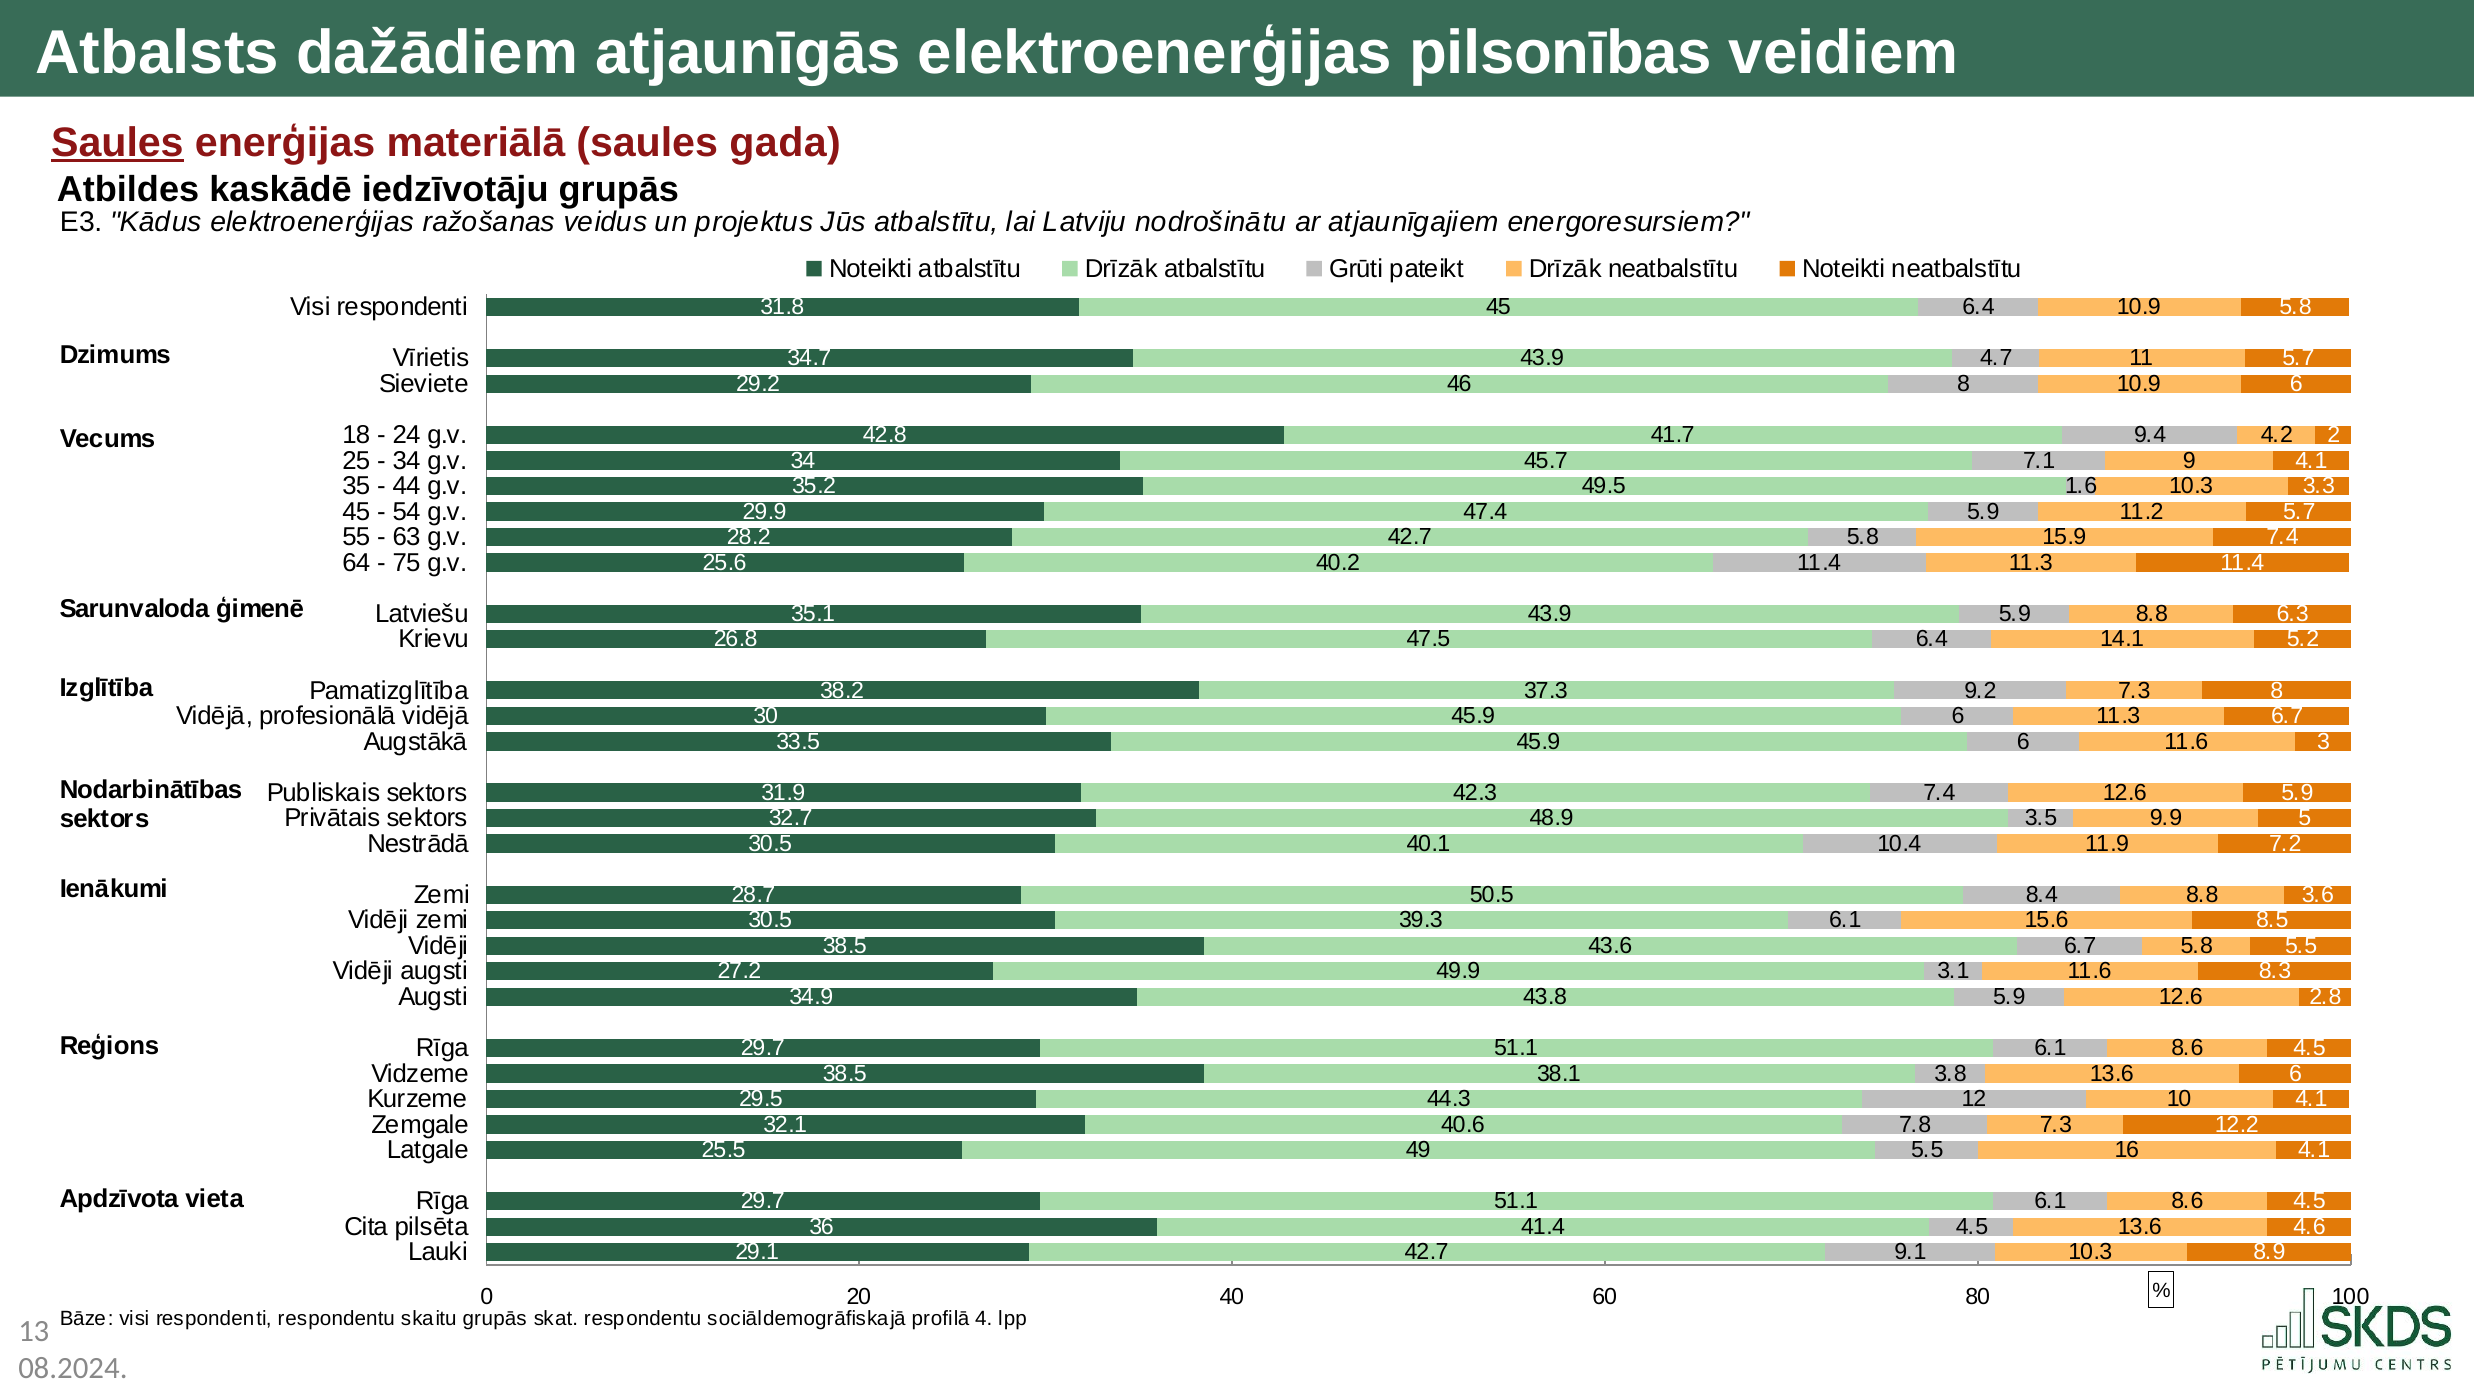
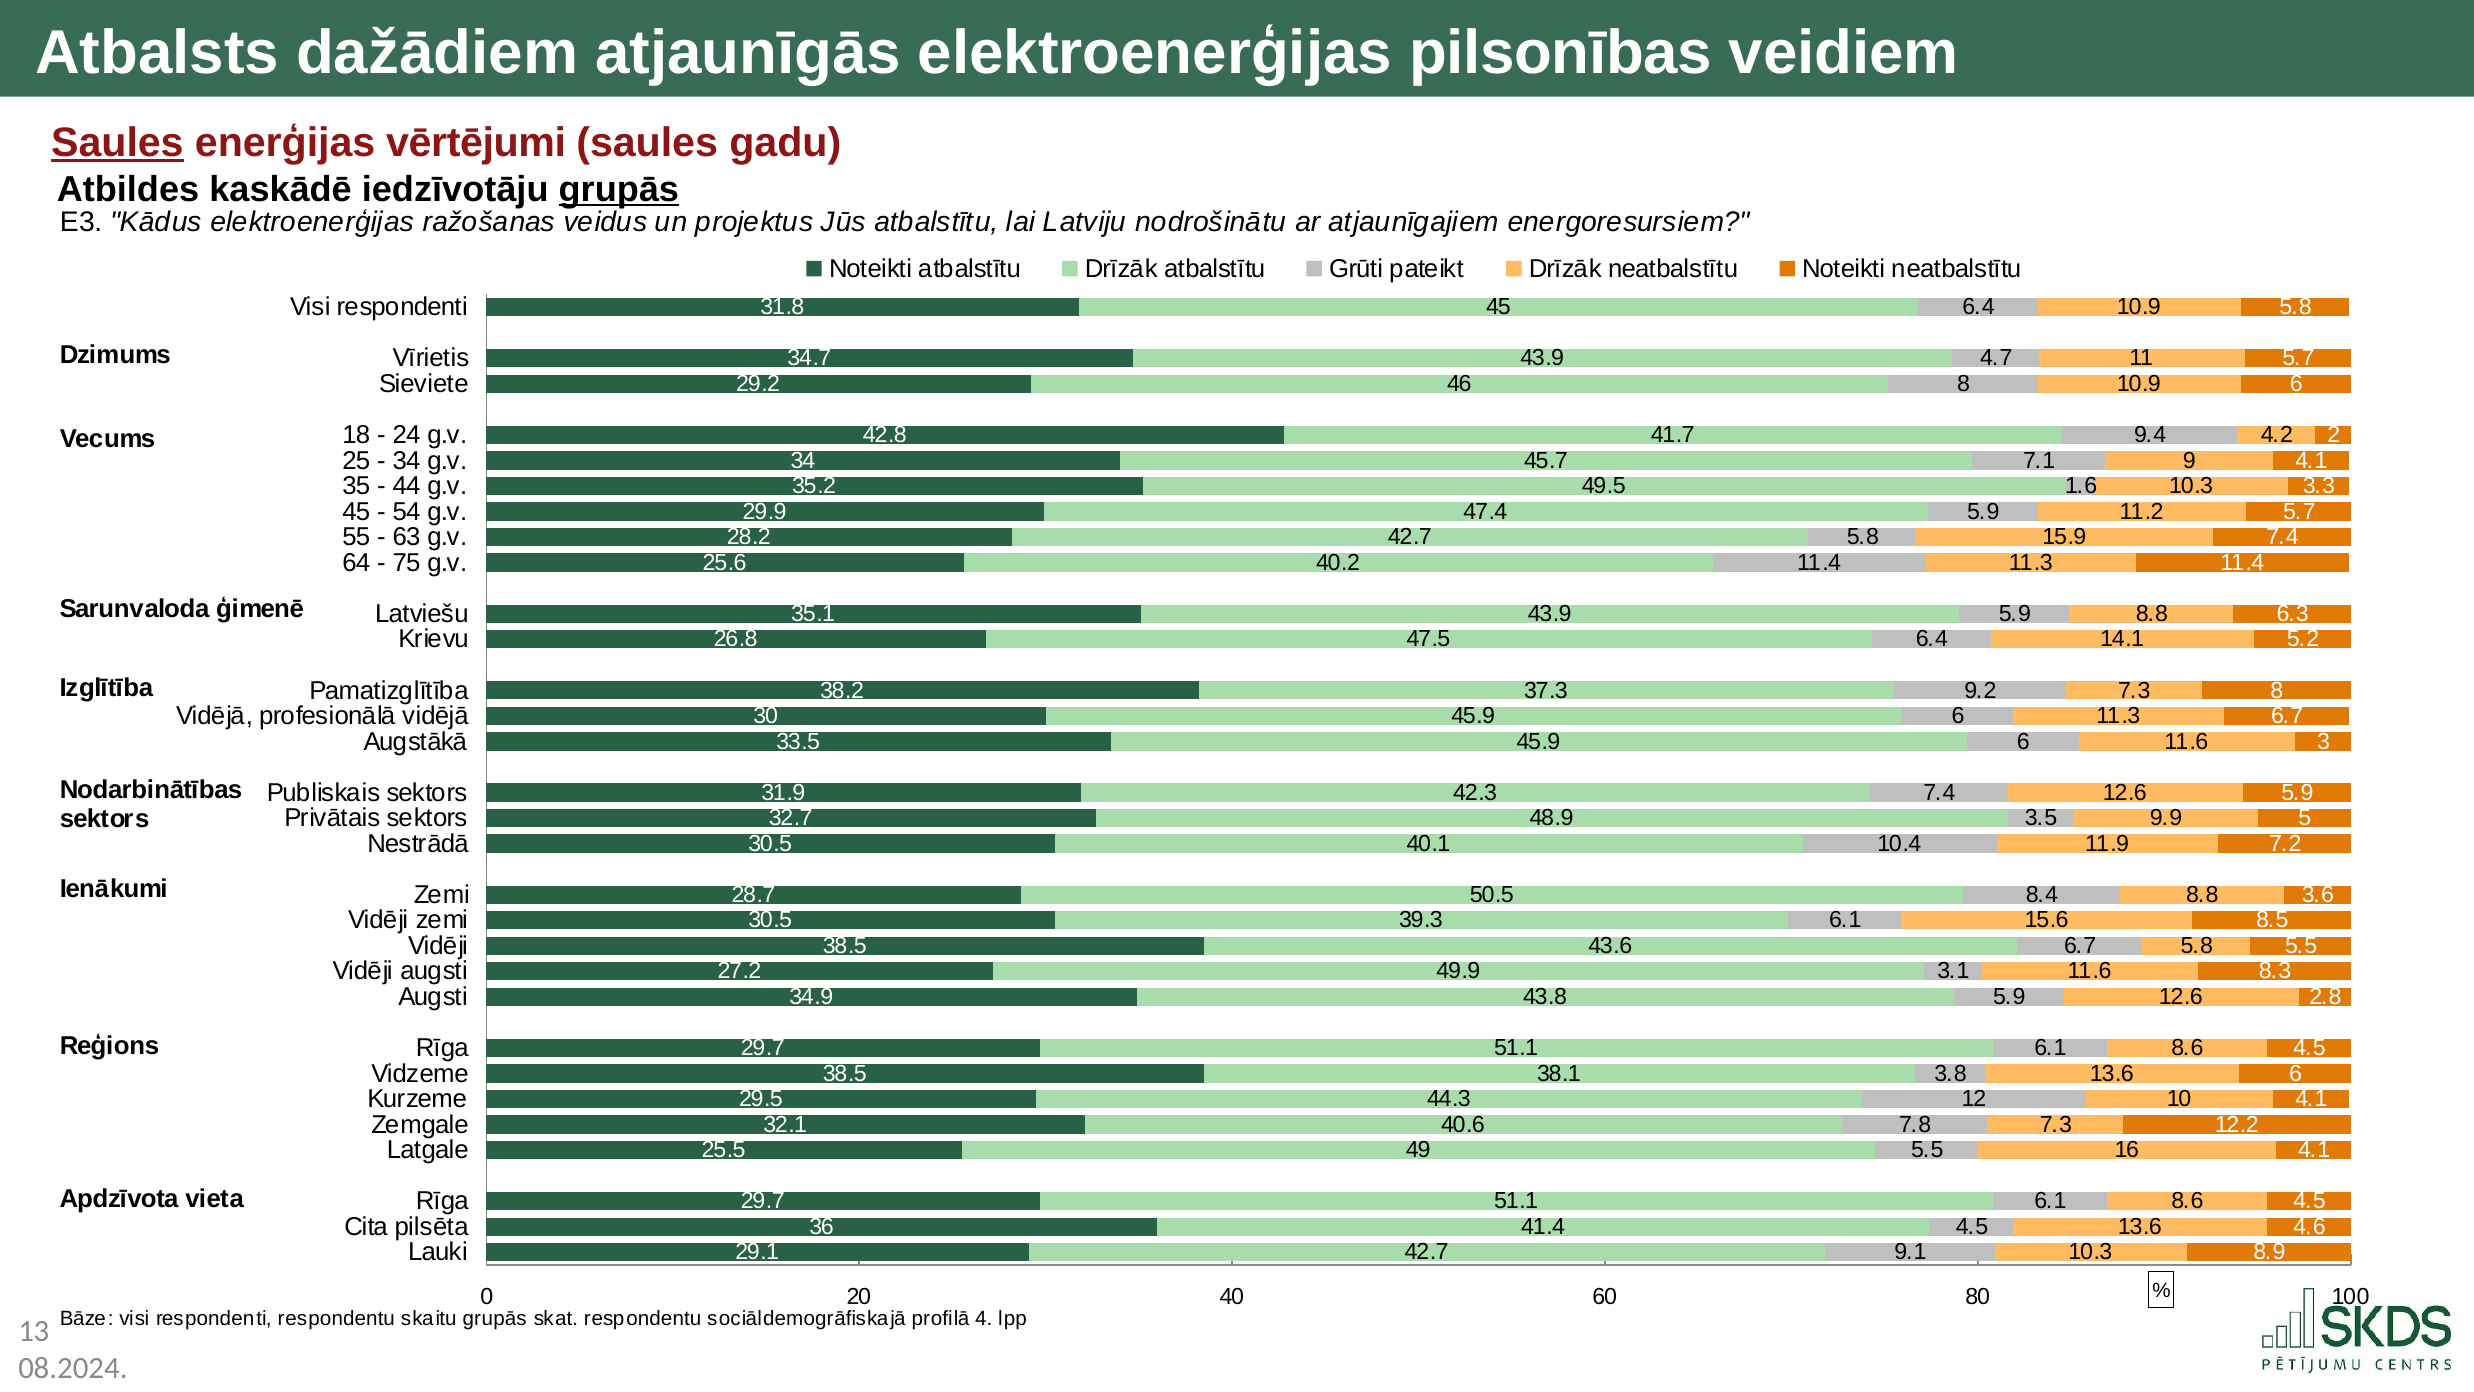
materiālā: materiālā -> vērtējumi (476, 143)
gada: gada -> gadu (785, 143)
grupās underline: none -> present (619, 189)
